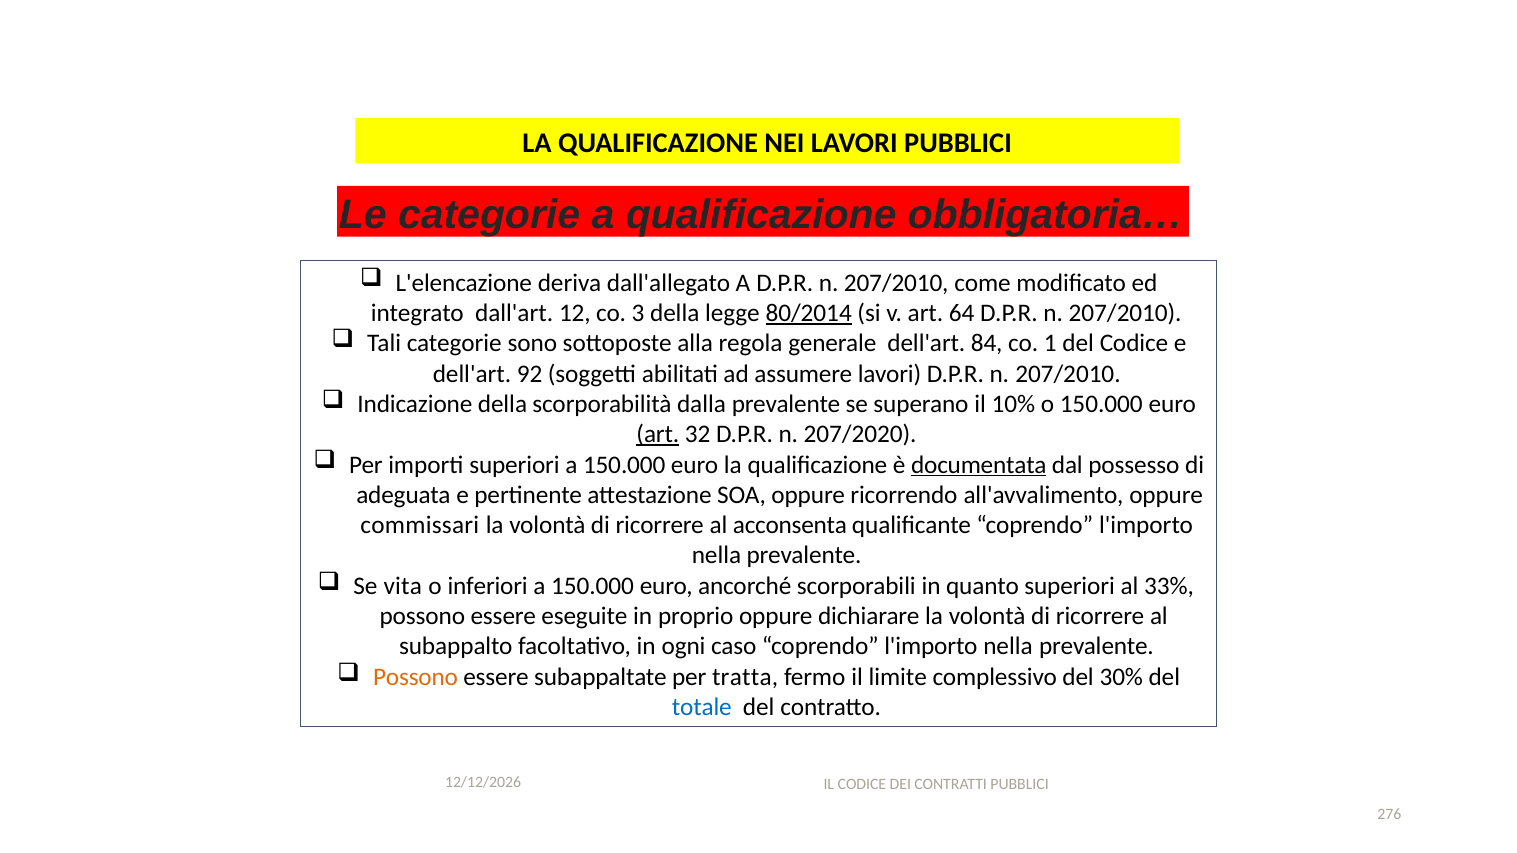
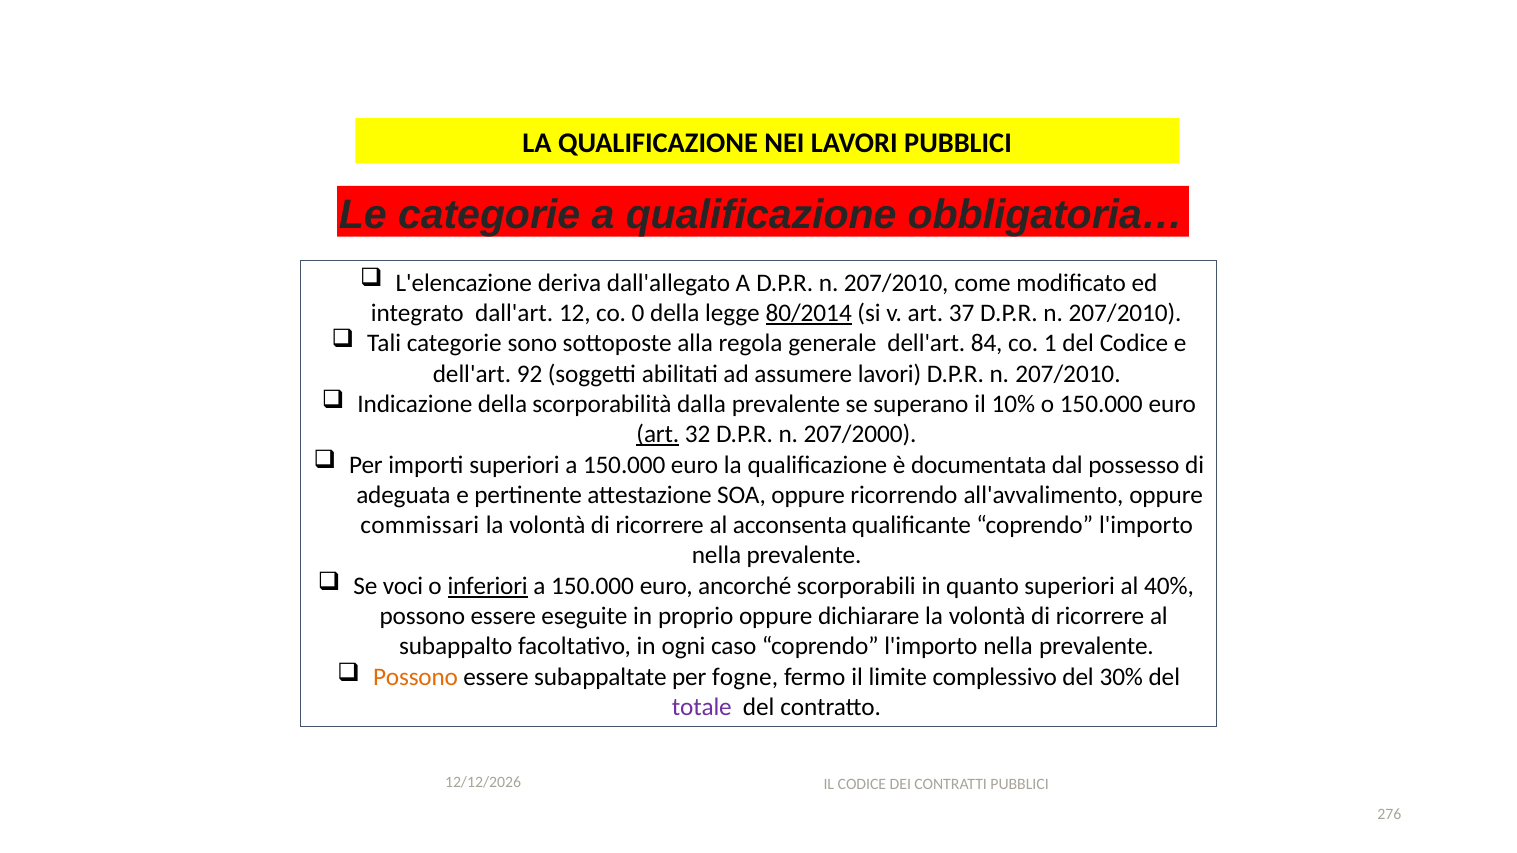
3: 3 -> 0 (638, 313)
64: 64 -> 37 (962, 313)
207/2020: 207/2020 -> 207/2000 (860, 435)
documentata underline: present -> none (979, 465)
vita: vita -> voci (403, 586)
inferiori underline: none -> present (488, 586)
33%: 33% -> 40% (1169, 586)
tratta: tratta -> fogne (745, 677)
totale colour: blue -> purple (702, 707)
